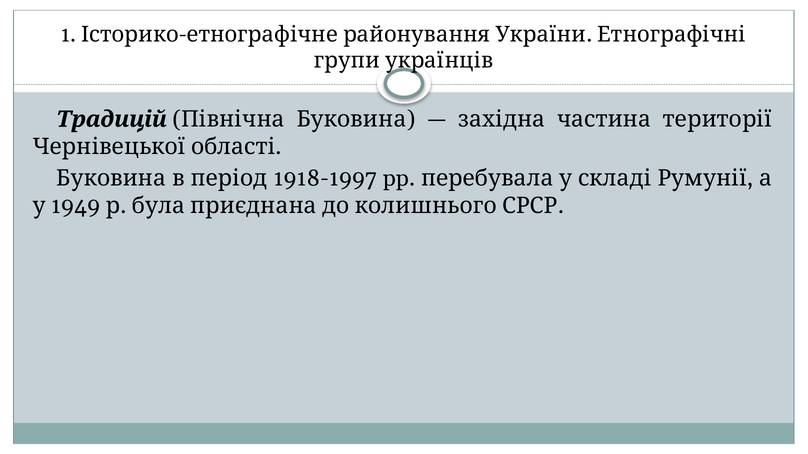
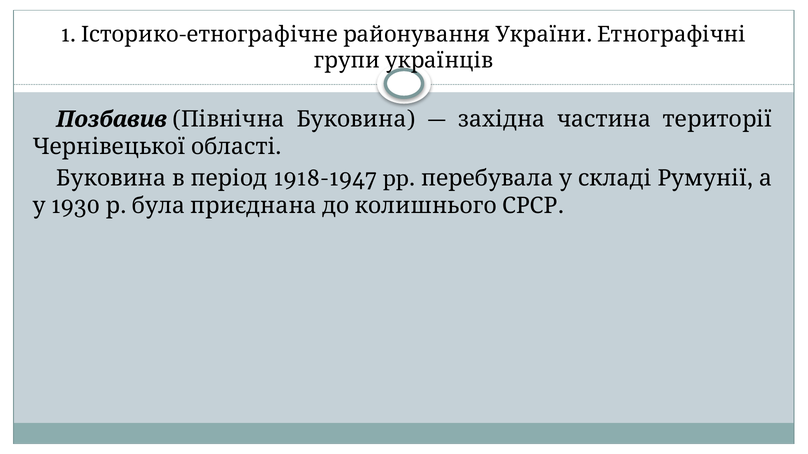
Традицій: Традицій -> Позбавив (112, 119)
1918-1997: 1918-1997 -> 1918-1947 (325, 179)
1949: 1949 -> 1930 (76, 206)
